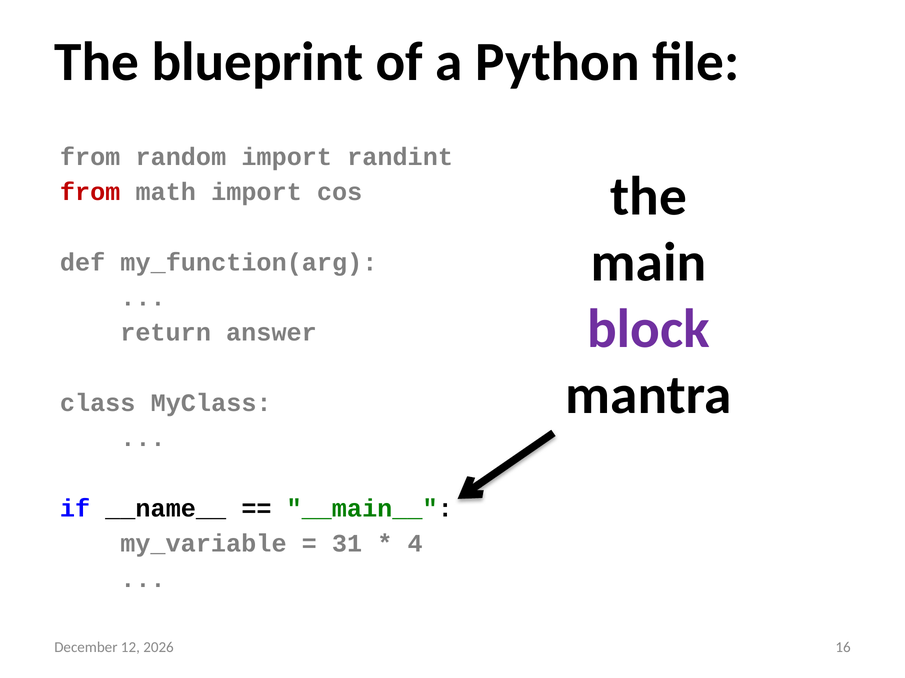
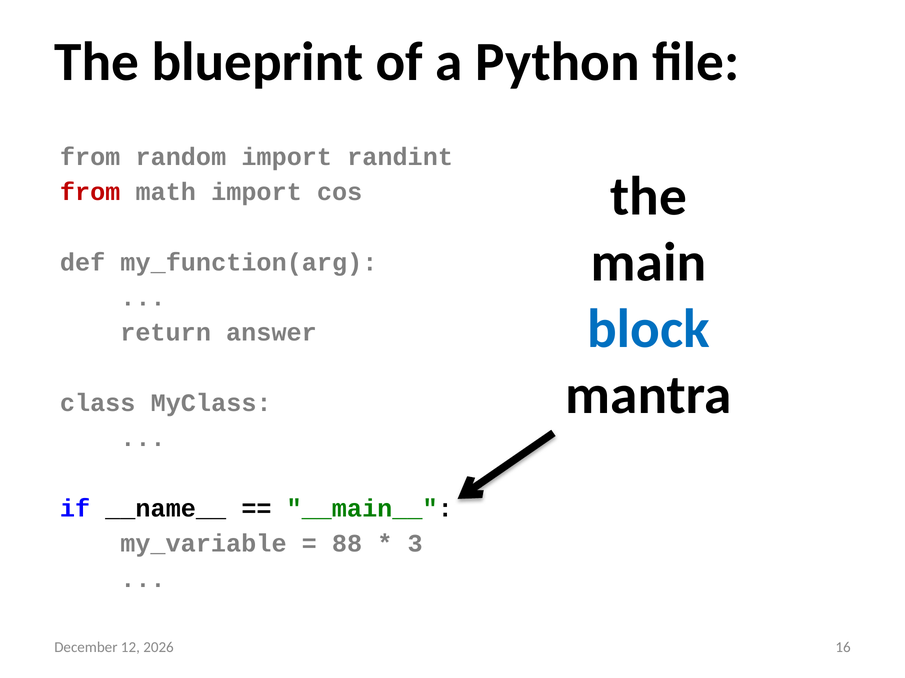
block colour: purple -> blue (648, 329)
31: 31 -> 88 (347, 544)
4: 4 -> 3 (415, 544)
